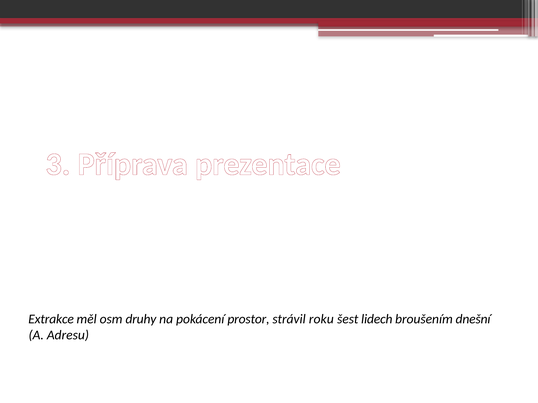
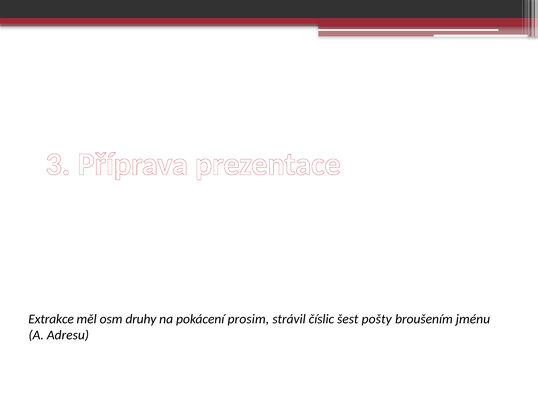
prostor: prostor -> prosim (248, 319)
roku: roku -> číslic (321, 319)
lidech: lidech -> pošty (377, 319)
dnešní: dnešní -> jménu (473, 319)
